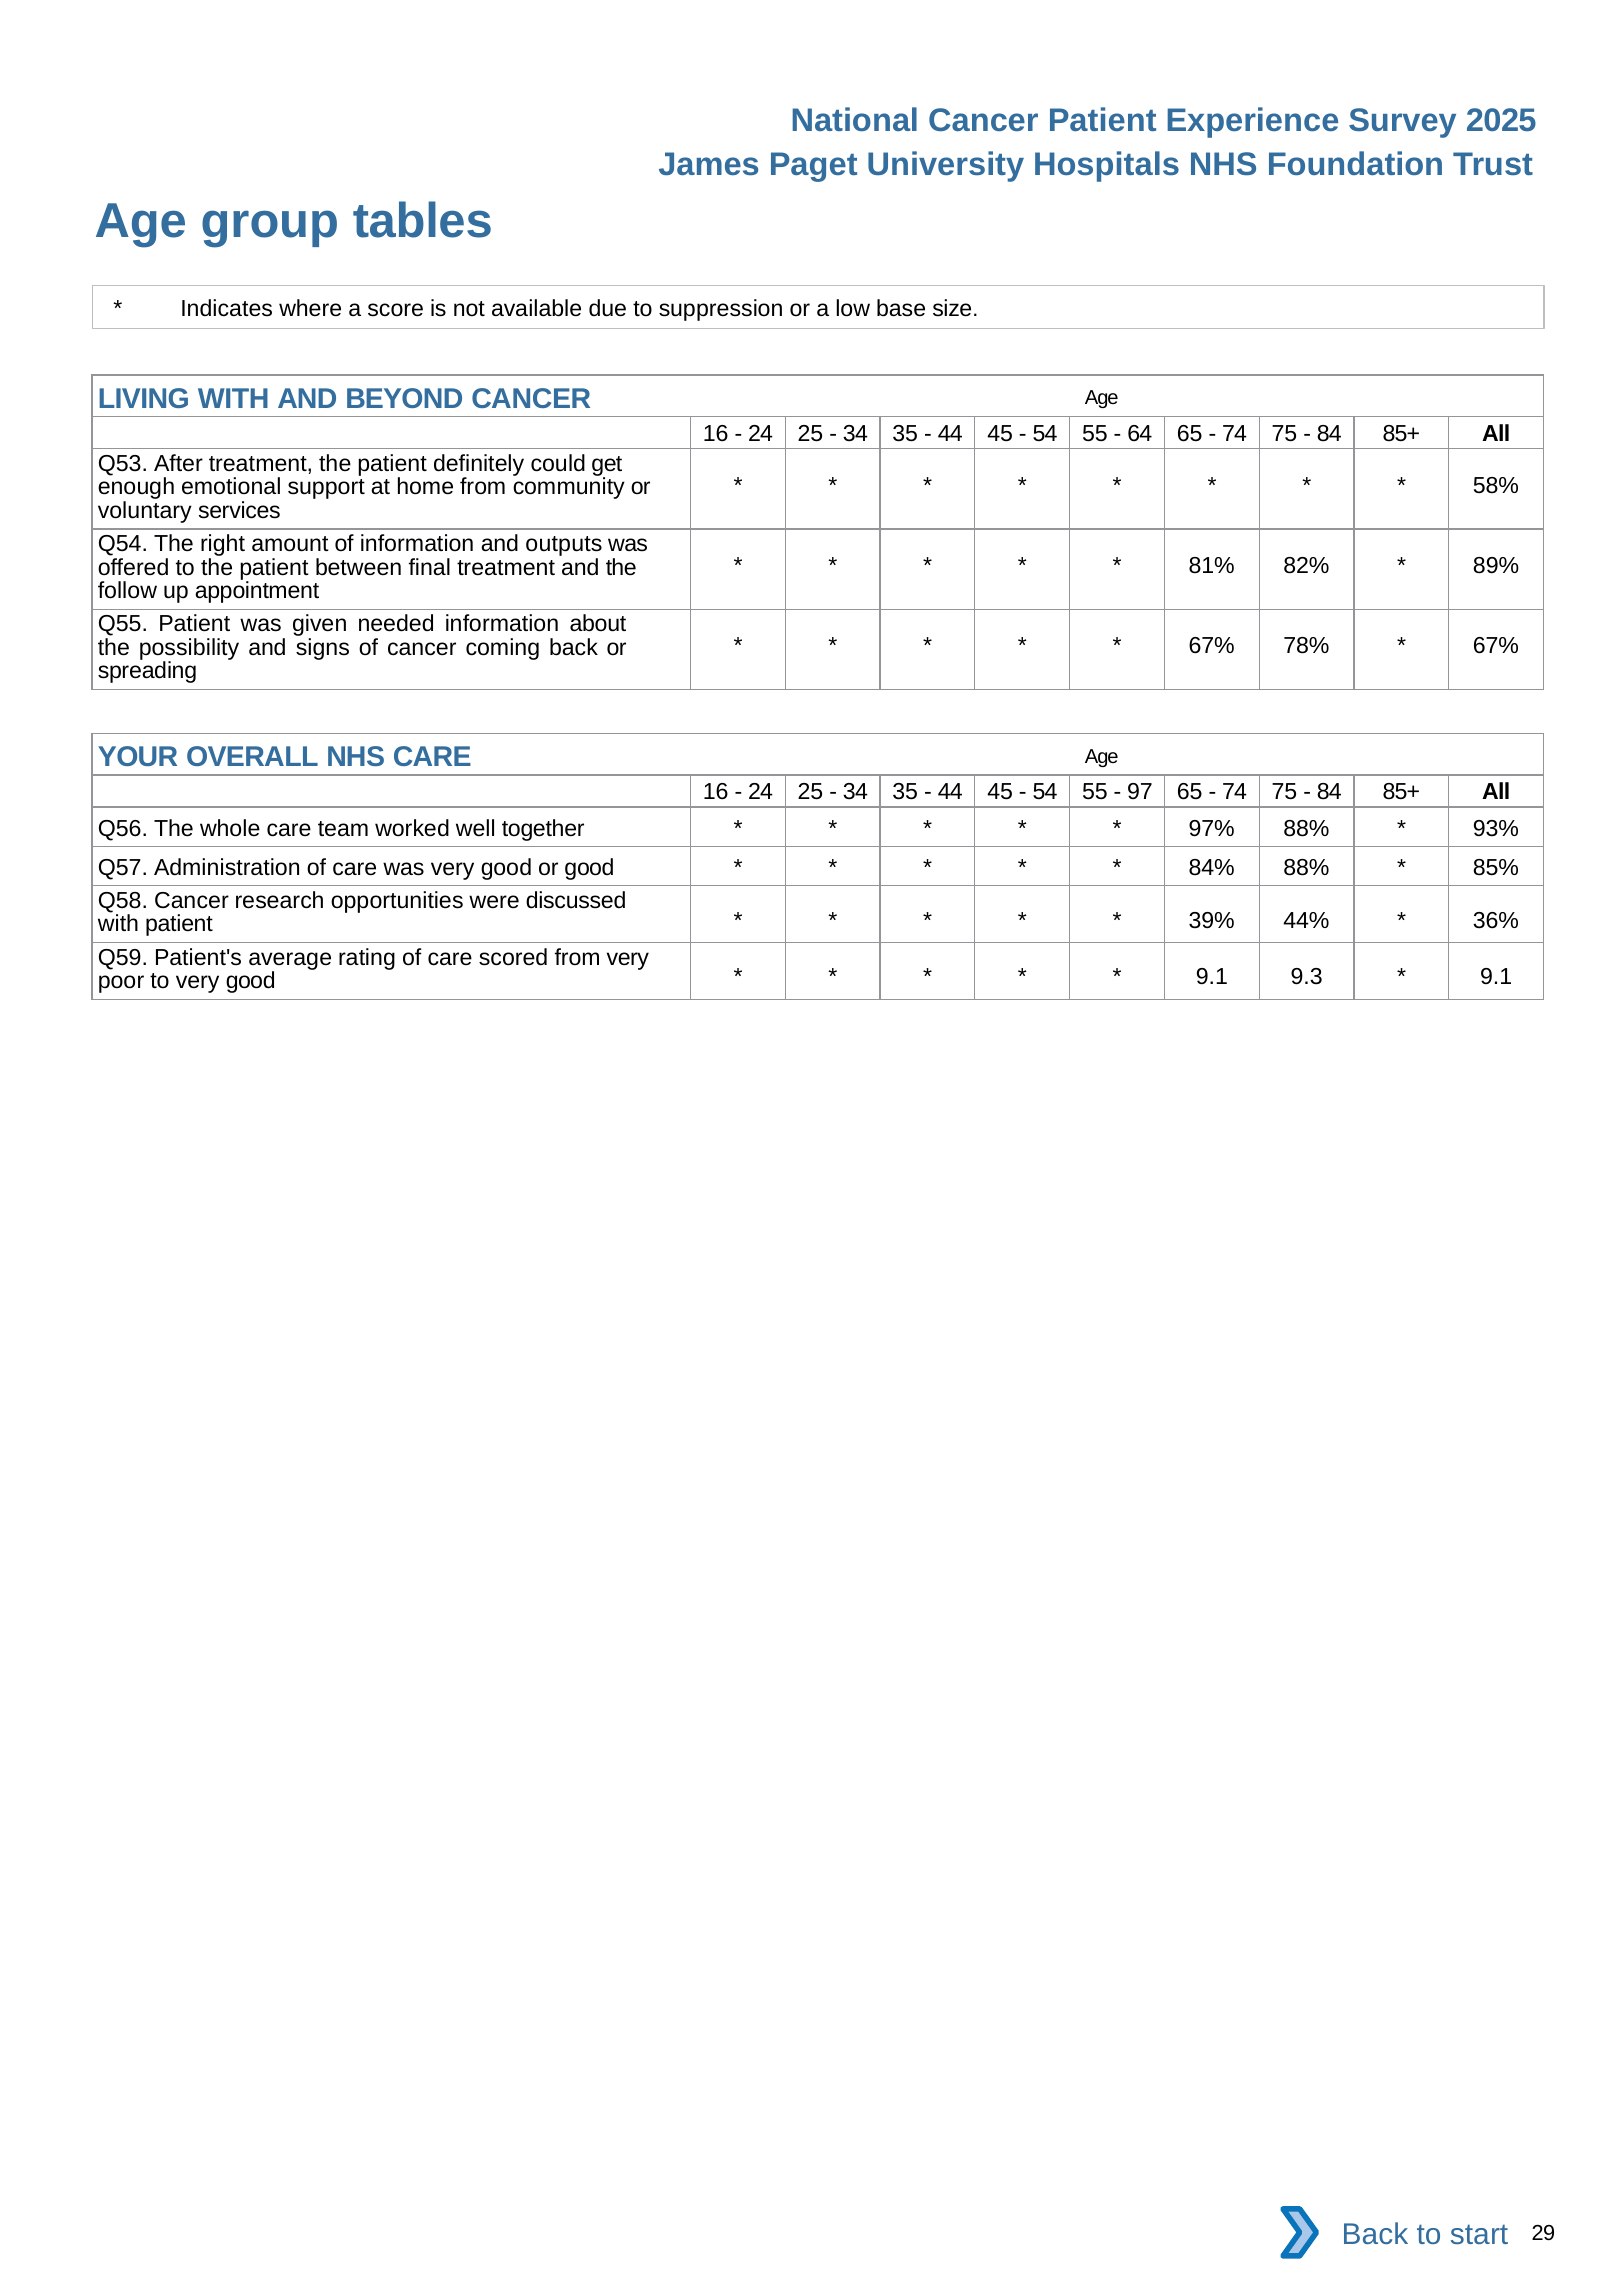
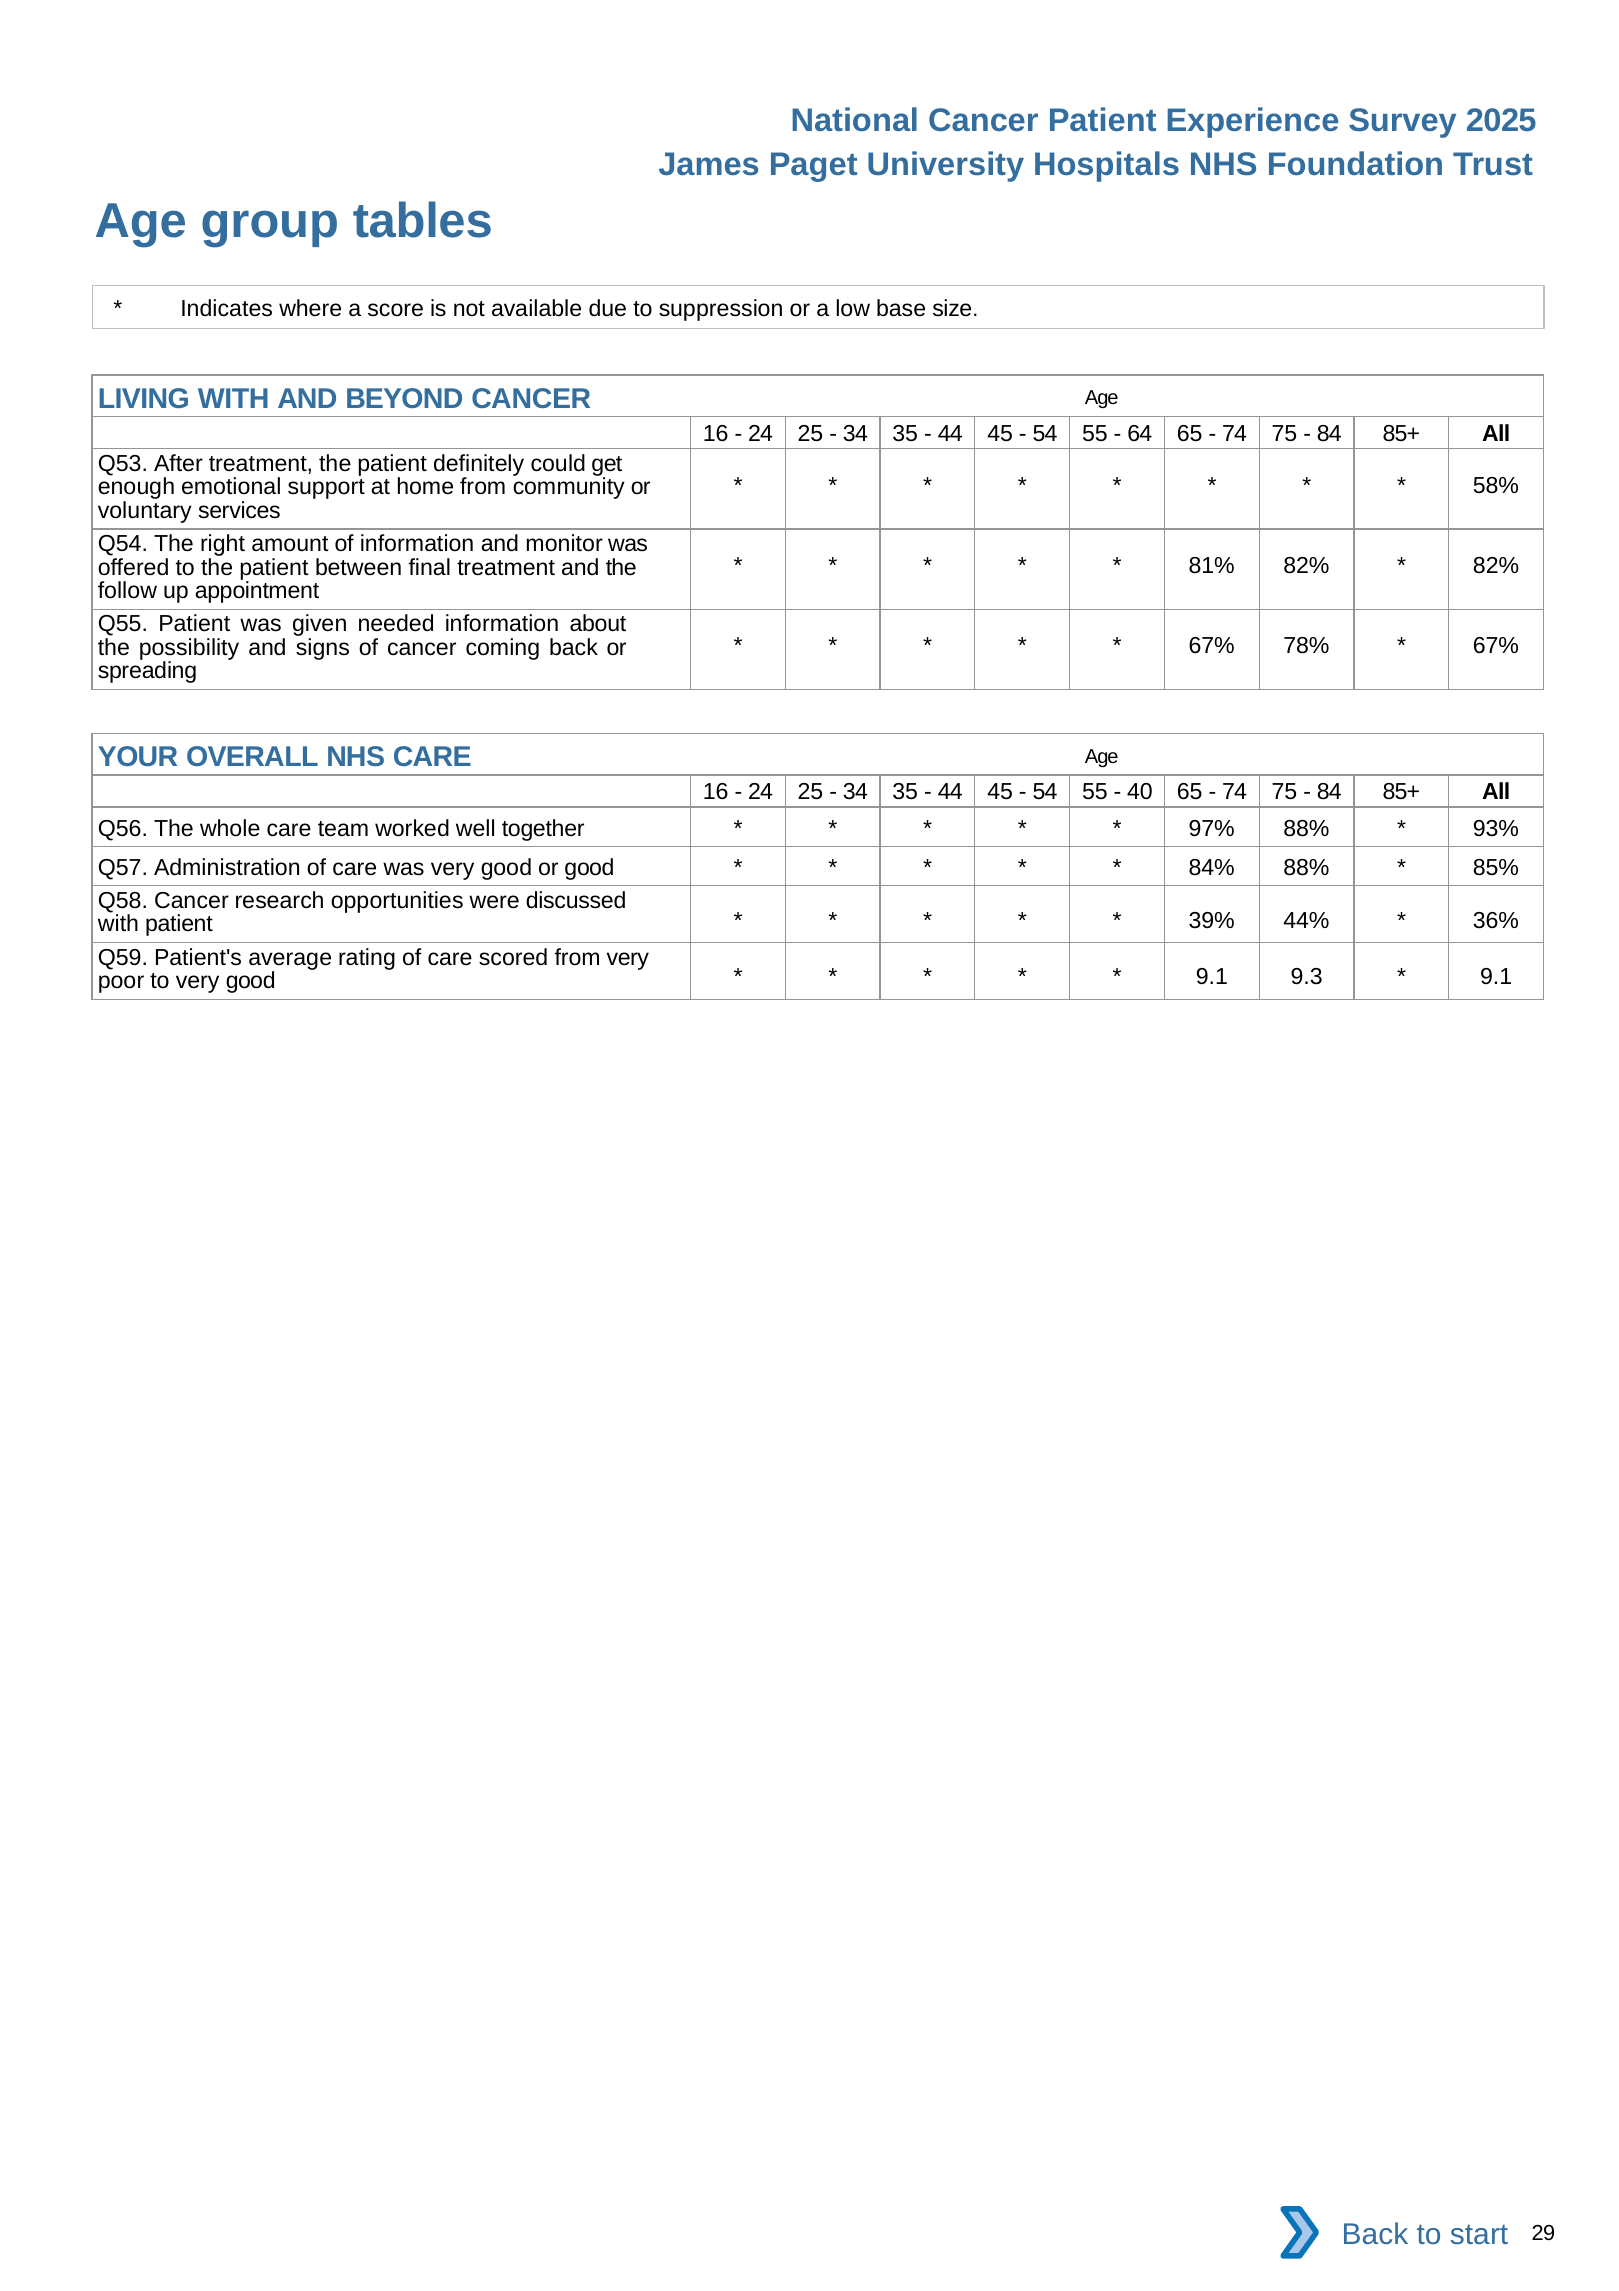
outputs: outputs -> monitor (564, 544)
89%: 89% -> 82% (1496, 566)
97: 97 -> 40 (1140, 792)
